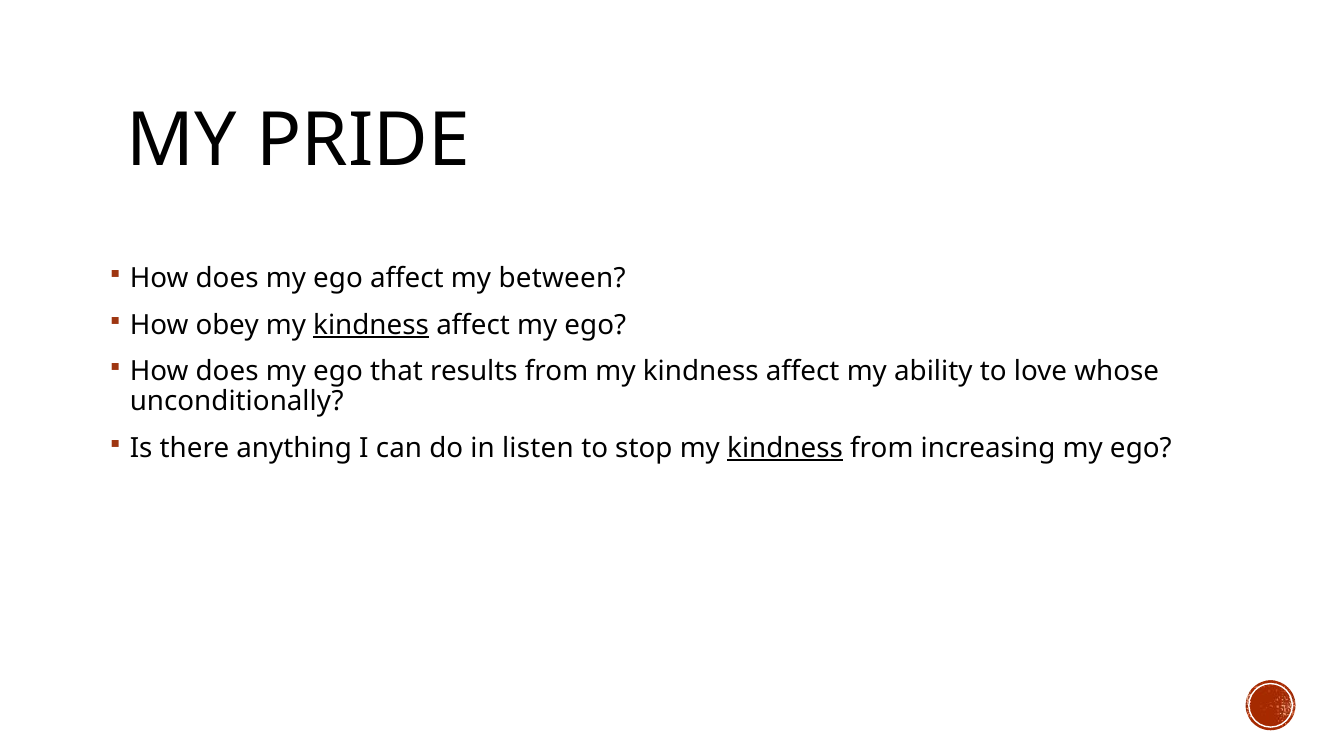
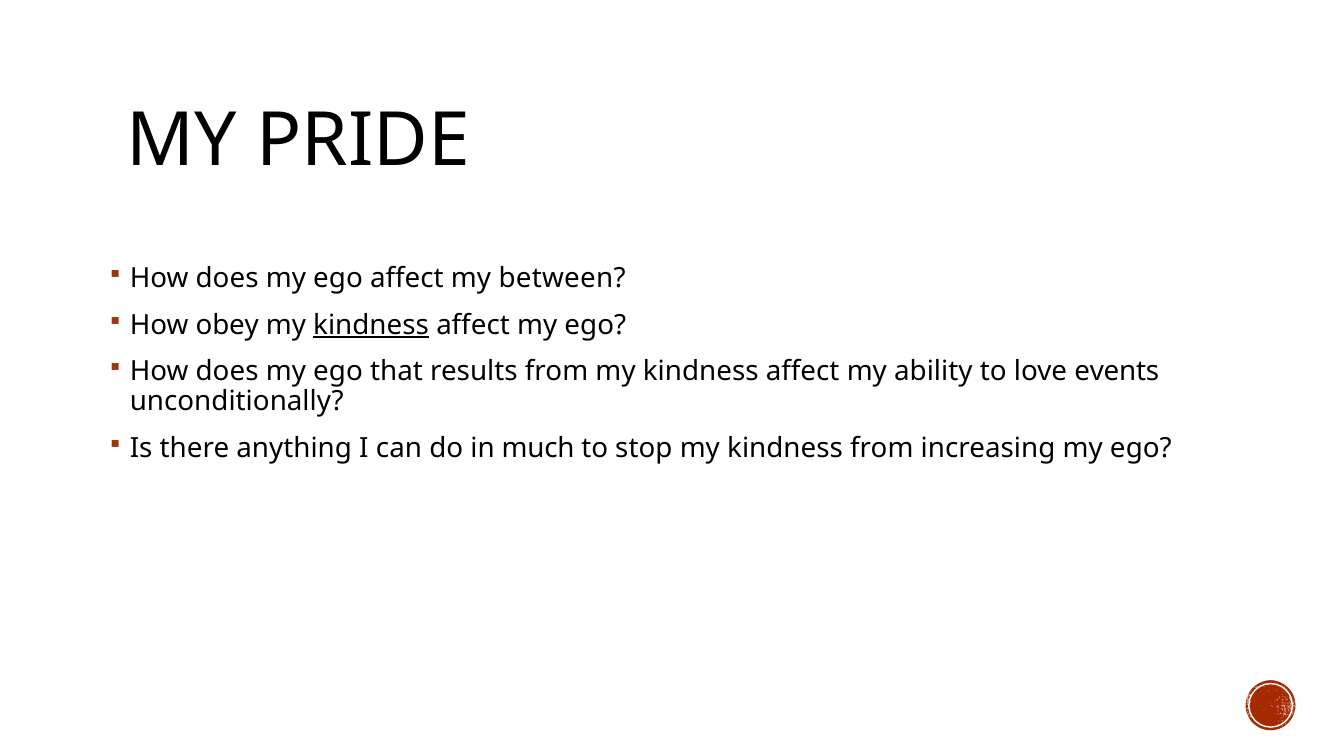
whose: whose -> events (1117, 372)
listen: listen -> much (538, 448)
kindness underline: present -> none (785, 448)
